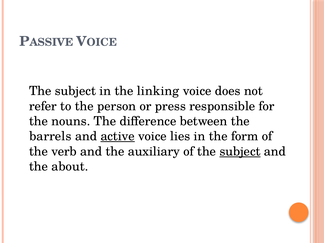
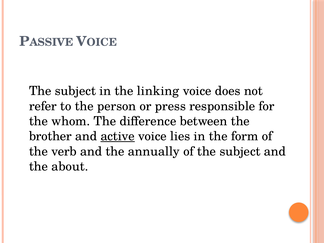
nouns: nouns -> whom (71, 121)
barrels: barrels -> brother (50, 136)
auxiliary: auxiliary -> annually (154, 151)
subject underline: present -> none (240, 151)
